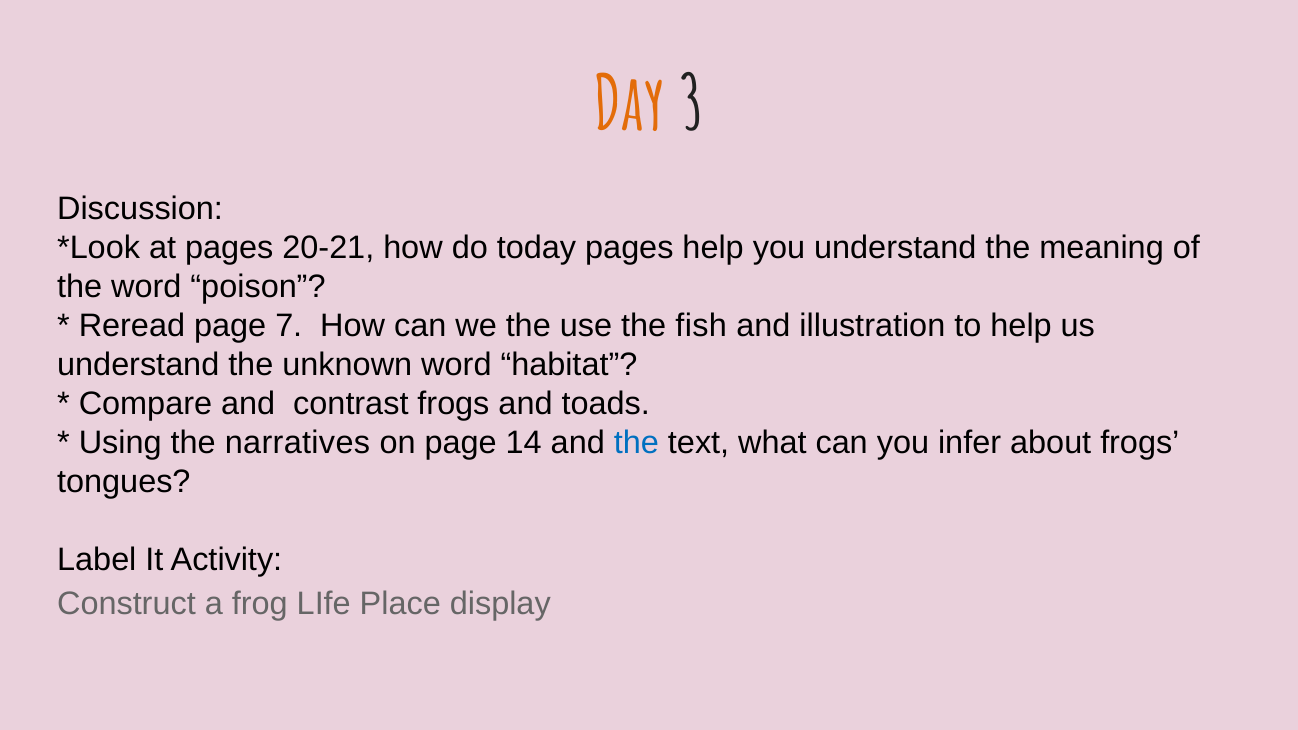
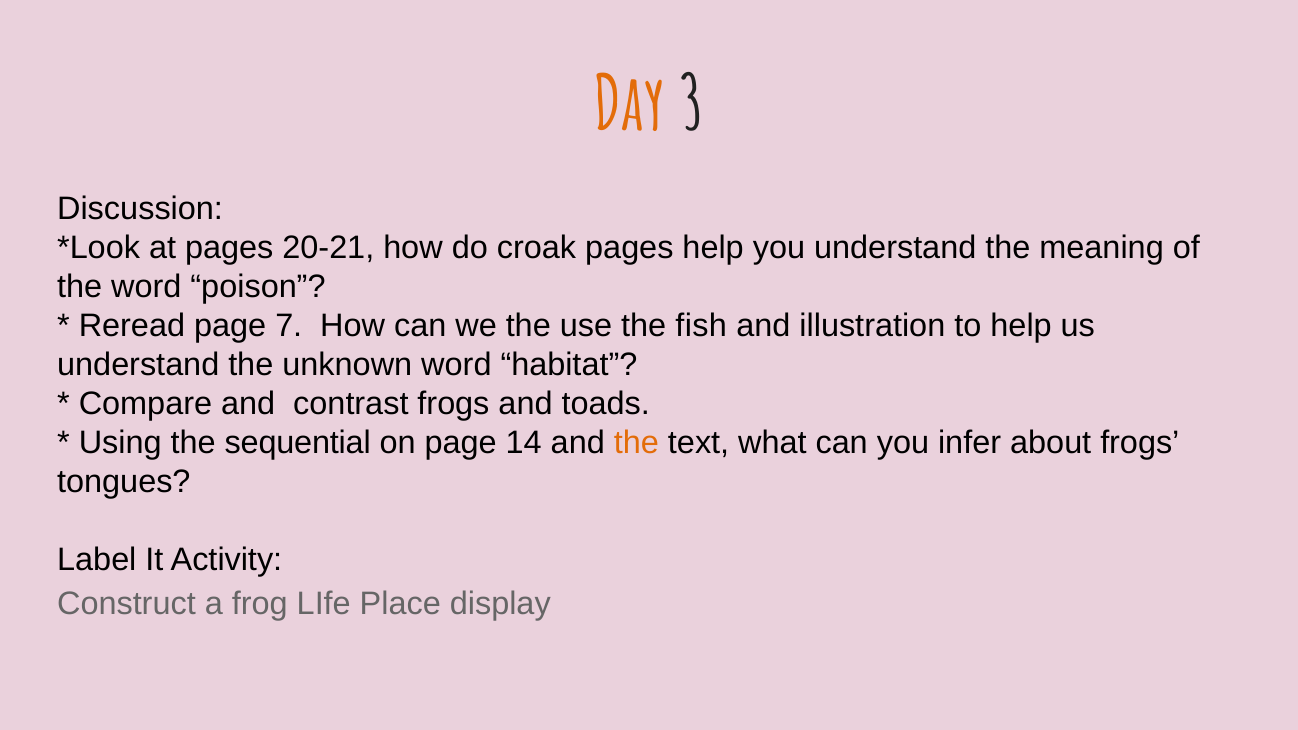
today: today -> croak (537, 248)
narratives: narratives -> sequential (298, 443)
the colour: blue -> orange (636, 443)
